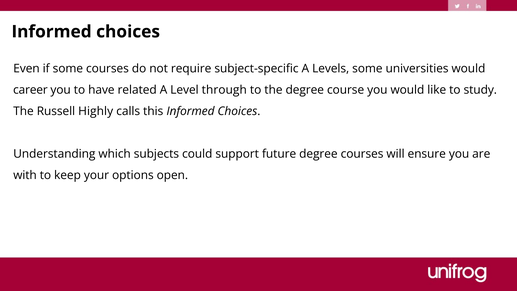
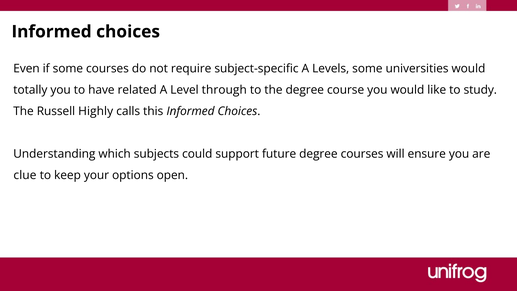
career: career -> totally (30, 90)
with: with -> clue (25, 175)
